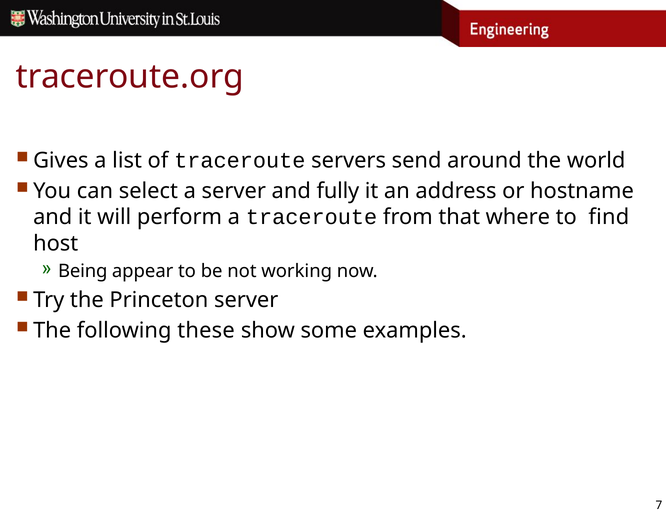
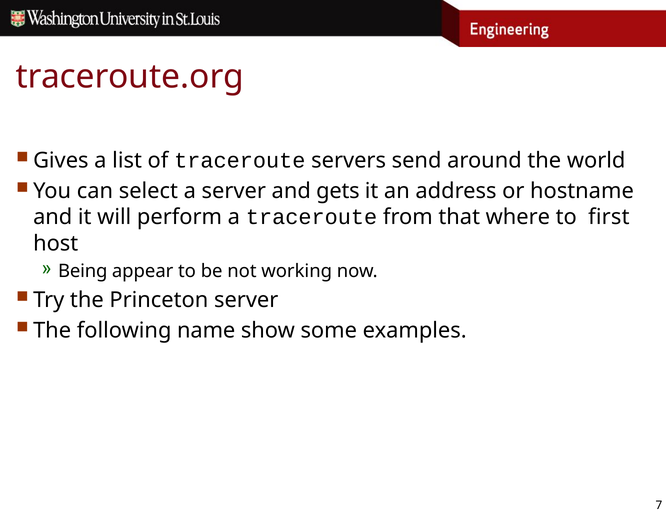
fully: fully -> gets (338, 191)
find: find -> first (609, 217)
these: these -> name (206, 330)
